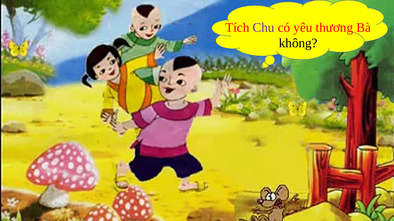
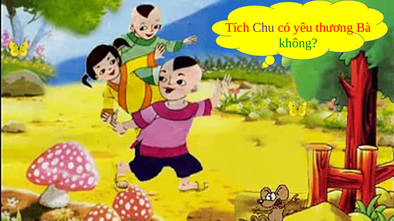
không colour: black -> green (298, 43)
